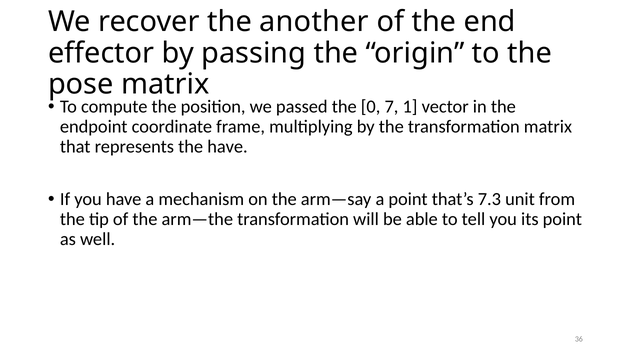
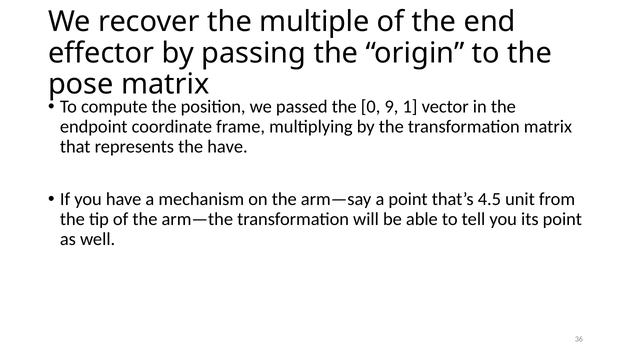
another: another -> multiple (314, 22)
7: 7 -> 9 (391, 107)
7.3: 7.3 -> 4.5 (489, 199)
